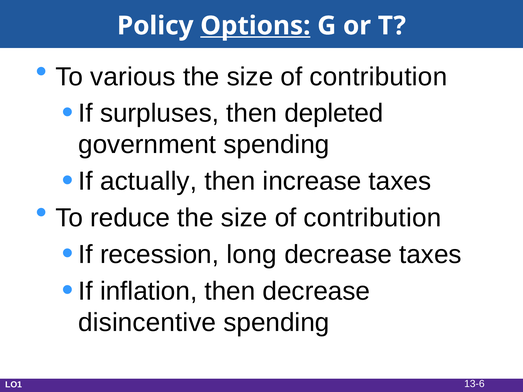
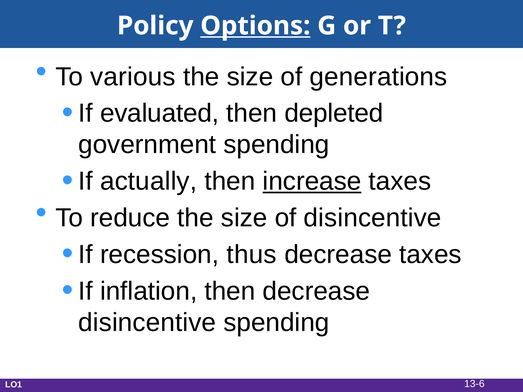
contribution: contribution -> generations (378, 77)
surpluses: surpluses -> evaluated (160, 113)
increase underline: none -> present (312, 181)
contribution: contribution -> disincentive (373, 218)
long: long -> thus (252, 255)
